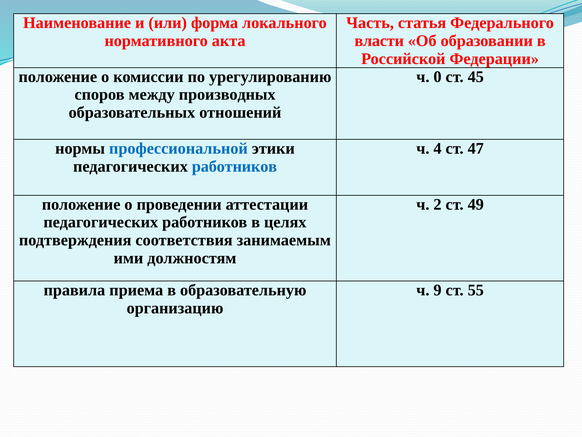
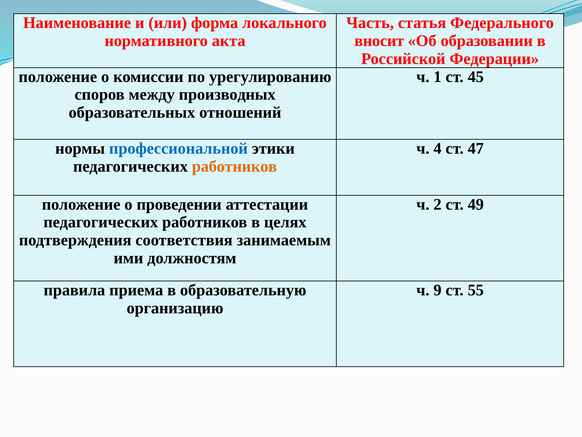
власти: власти -> вносит (379, 41)
0: 0 -> 1 (438, 77)
работников colour: blue -> orange (234, 166)
